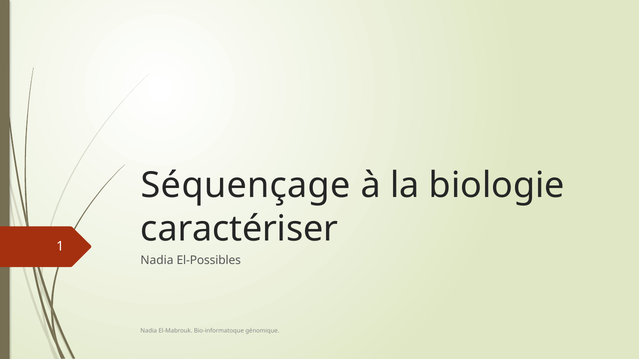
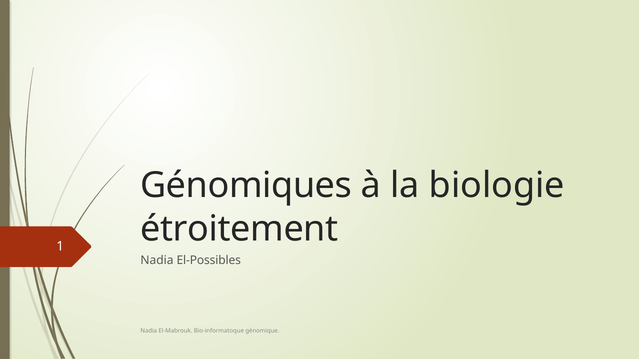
Séquençage: Séquençage -> Génomiques (246, 186)
caractériser: caractériser -> étroitement (239, 229)
